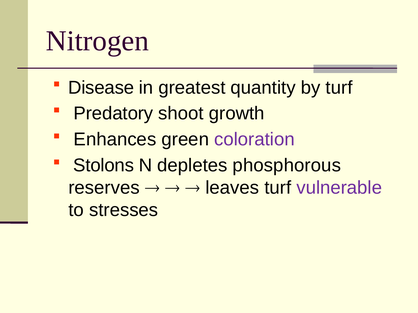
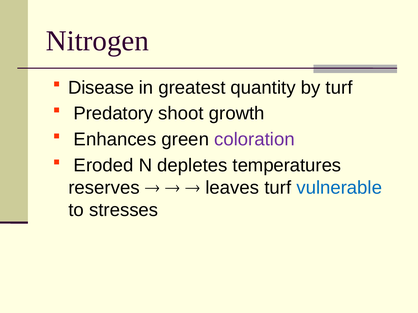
Stolons: Stolons -> Eroded (104, 166)
phosphorous: phosphorous -> temperatures (287, 166)
vulnerable colour: purple -> blue (339, 188)
